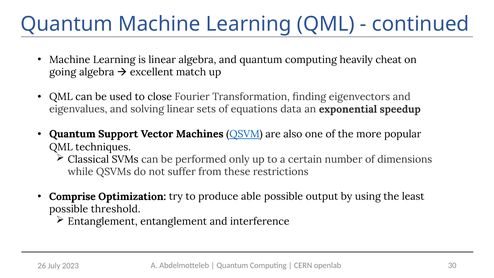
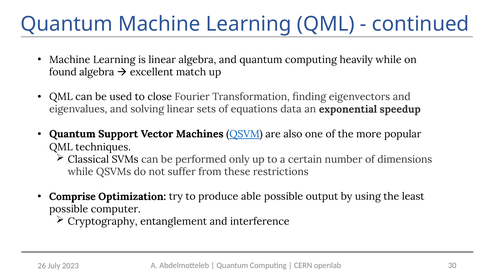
heavily cheat: cheat -> while (389, 60)
going: going -> found (63, 72)
threshold: threshold -> computer (116, 209)
Entanglement: Entanglement -> Cryptography (103, 221)
